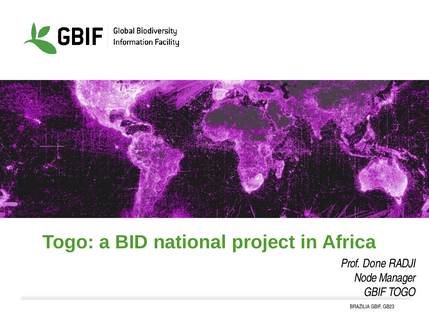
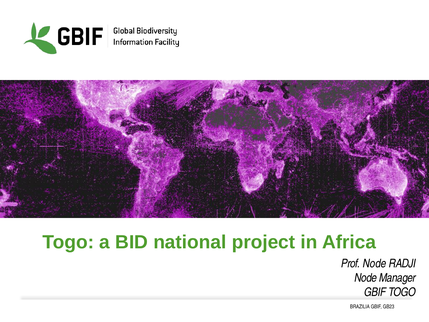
Prof Done: Done -> Node (375, 264)
